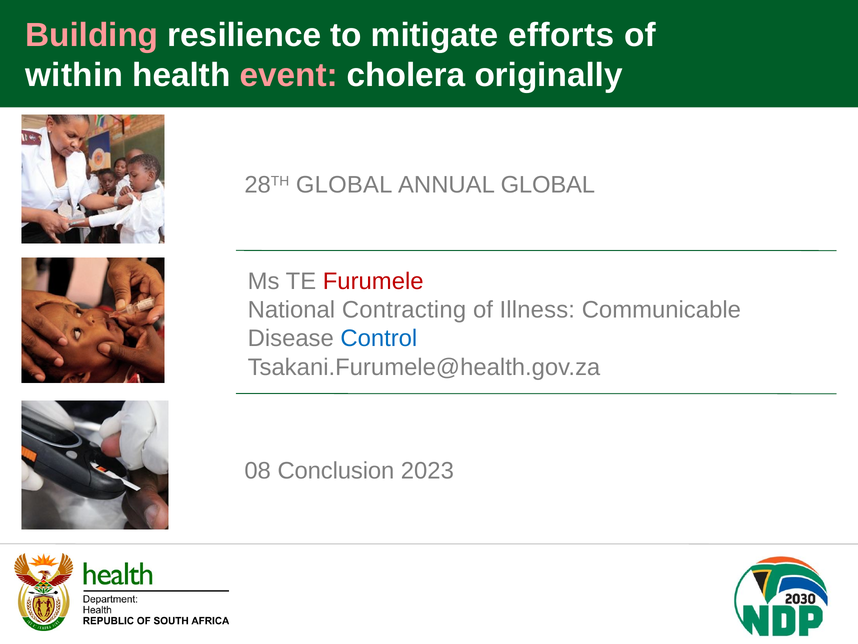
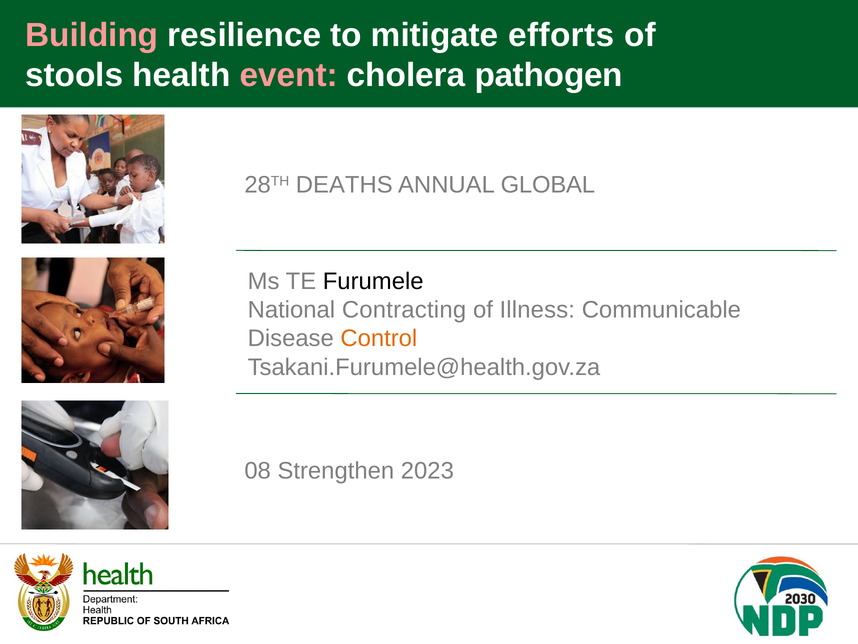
within: within -> stools (74, 75)
originally: originally -> pathogen (549, 75)
28TH GLOBAL: GLOBAL -> DEATHS (344, 185)
Furumele colour: red -> black (373, 281)
Control colour: blue -> orange (379, 338)
Conclusion: Conclusion -> Strengthen (336, 471)
